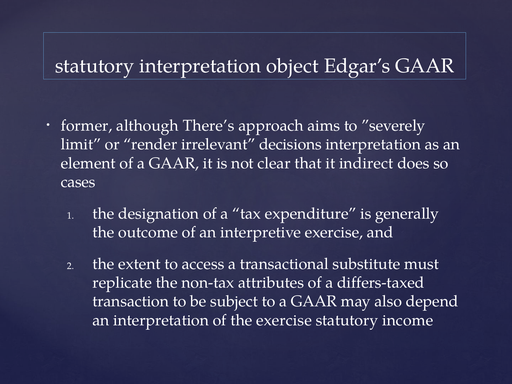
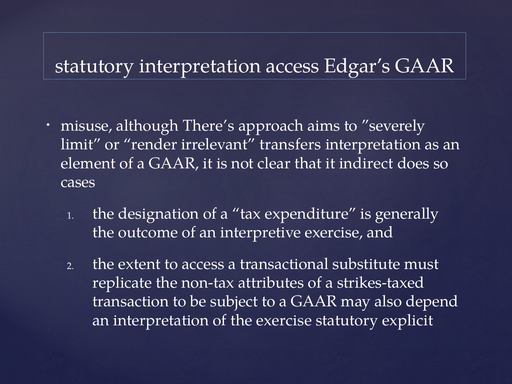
interpretation object: object -> access (293, 66)
former: former -> misuse (87, 126)
decisions: decisions -> transfers (290, 144)
differs-taxed: differs-taxed -> strikes-taxed (381, 283)
income: income -> explicit (408, 320)
